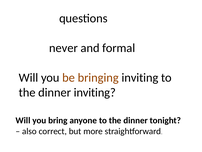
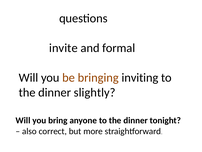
never: never -> invite (63, 48)
dinner inviting: inviting -> slightly (95, 92)
